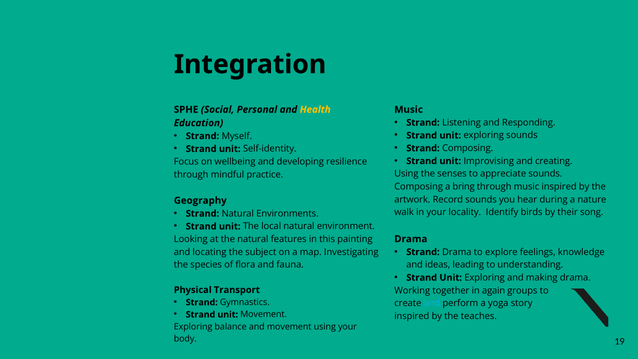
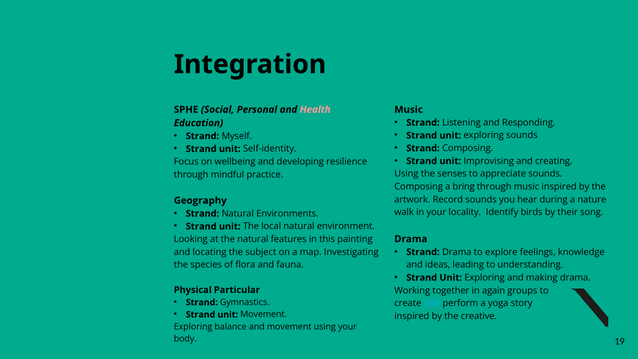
Health colour: yellow -> pink (315, 110)
Transport: Transport -> Particular (237, 290)
teaches: teaches -> creative (479, 316)
